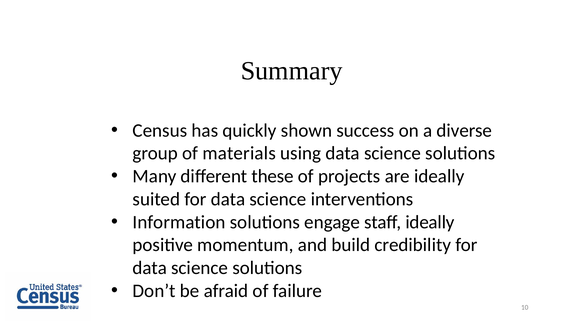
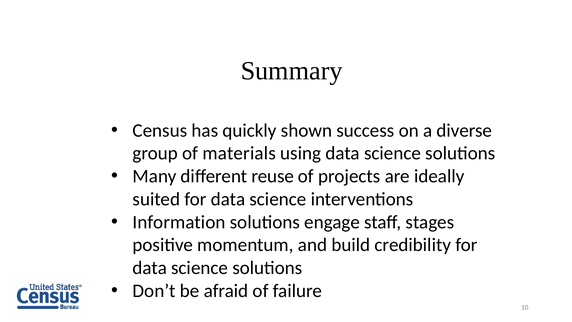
these: these -> reuse (273, 176)
staff ideally: ideally -> stages (430, 222)
